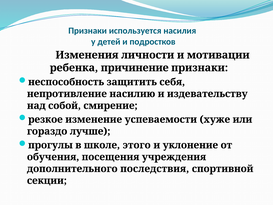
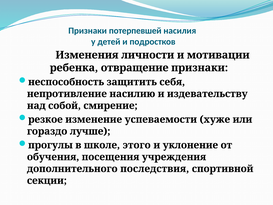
используется: используется -> потерпевшей (135, 31)
причинение: причинение -> отвращение (135, 68)
